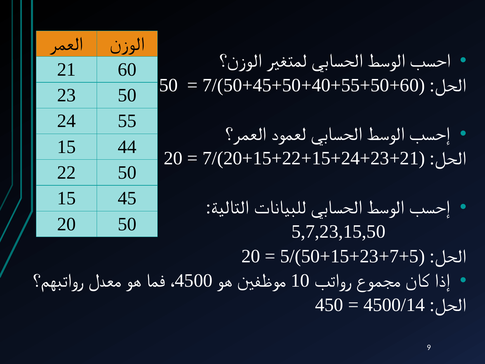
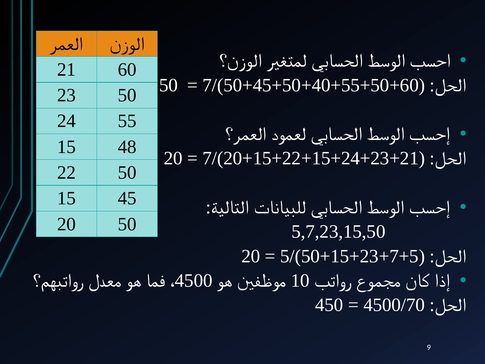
44: 44 -> 48 (127, 147)
4500/14: 4500/14 -> 4500/70 (394, 305)
